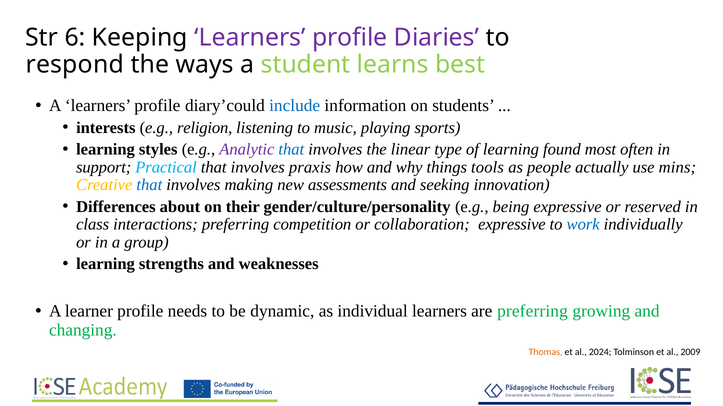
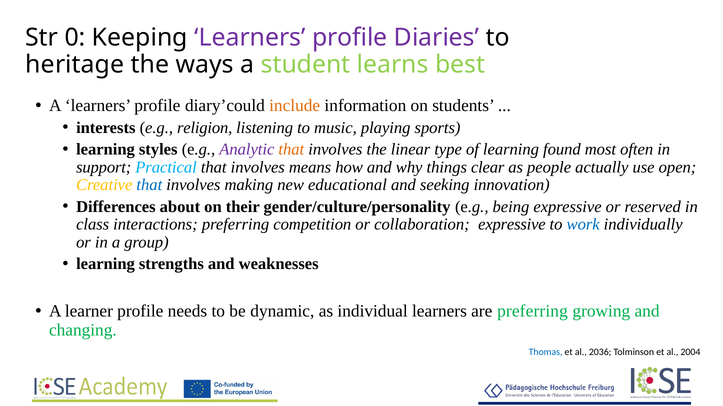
6: 6 -> 0 (75, 38)
respond: respond -> heritage (75, 65)
include colour: blue -> orange (295, 106)
that colour: blue -> orange (291, 149)
praxis: praxis -> means (310, 167)
tools: tools -> clear (488, 167)
mins: mins -> open (678, 167)
assessments: assessments -> educational (347, 185)
Thomas colour: orange -> blue (546, 353)
2024: 2024 -> 2036 (600, 353)
2009: 2009 -> 2004 (690, 353)
